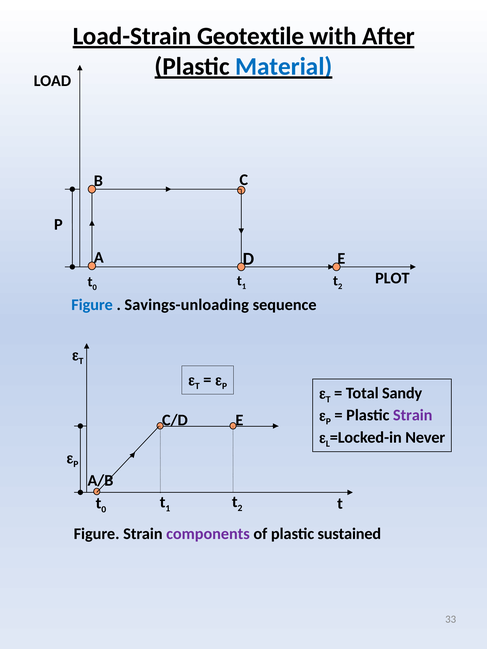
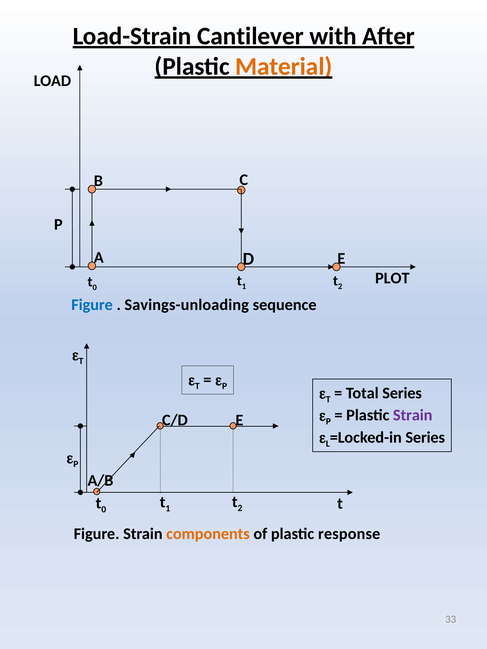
Geotextile: Geotextile -> Cantilever (250, 36)
Material colour: blue -> orange (284, 67)
Total Sandy: Sandy -> Series (402, 393)
Never: Never -> Series (425, 438)
components colour: purple -> orange (208, 534)
sustained: sustained -> response (349, 534)
